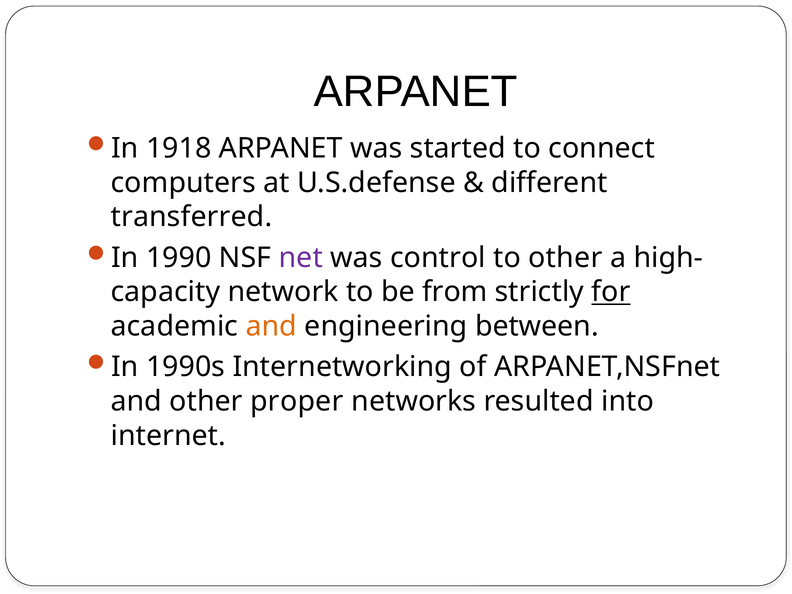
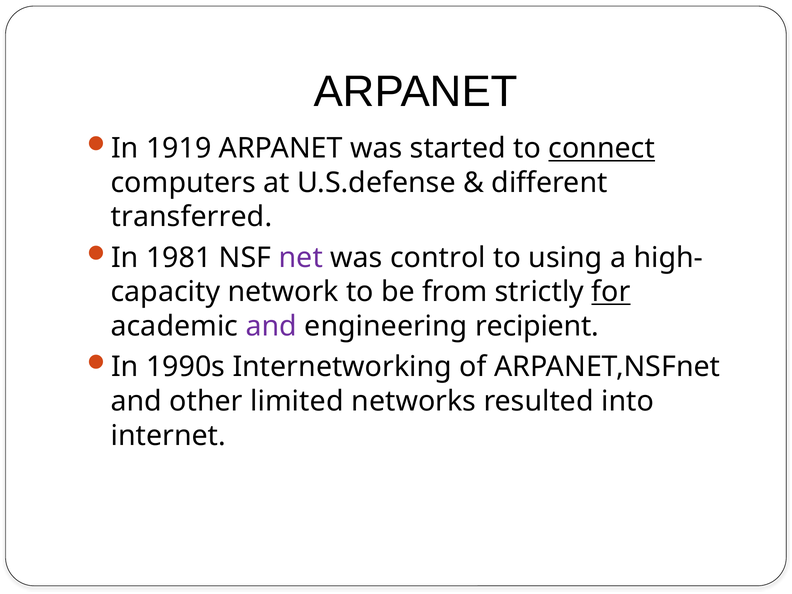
1918: 1918 -> 1919 (179, 148)
connect underline: none -> present (602, 148)
1990: 1990 -> 1981 (179, 258)
to other: other -> using (566, 258)
and colour: orange -> purple (271, 326)
between: between -> recipient (537, 326)
proper: proper -> limited (297, 401)
